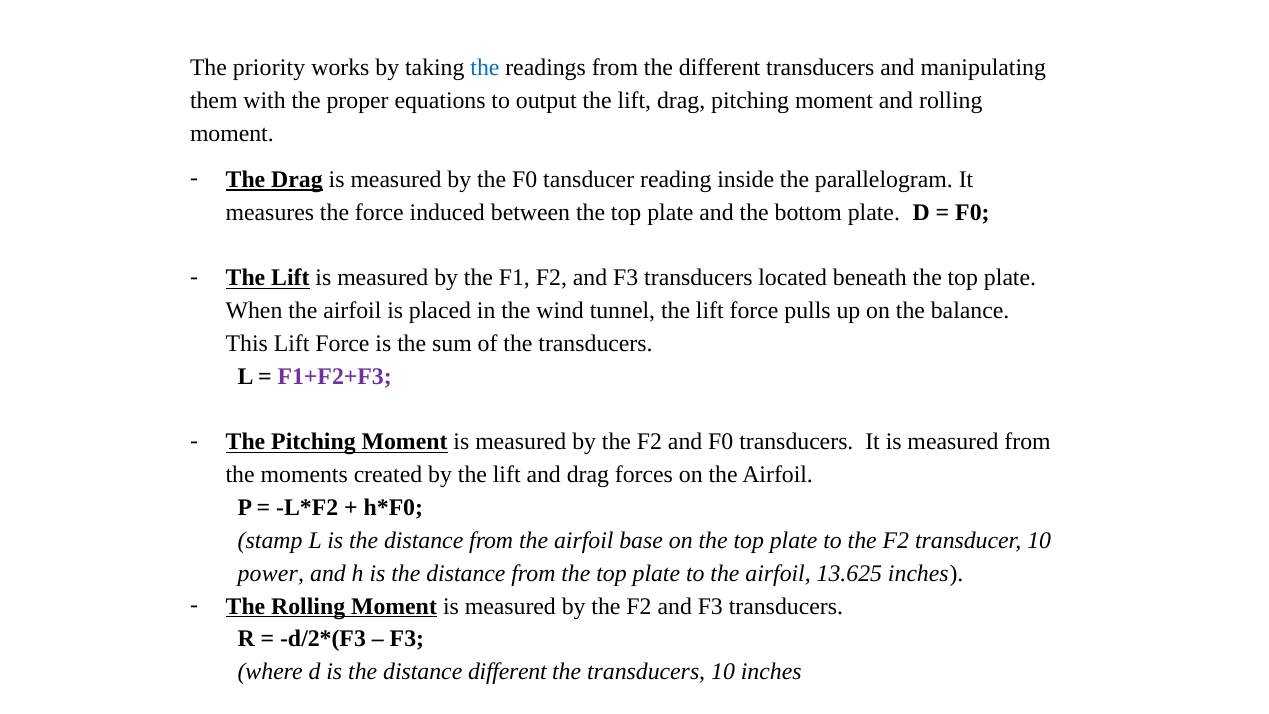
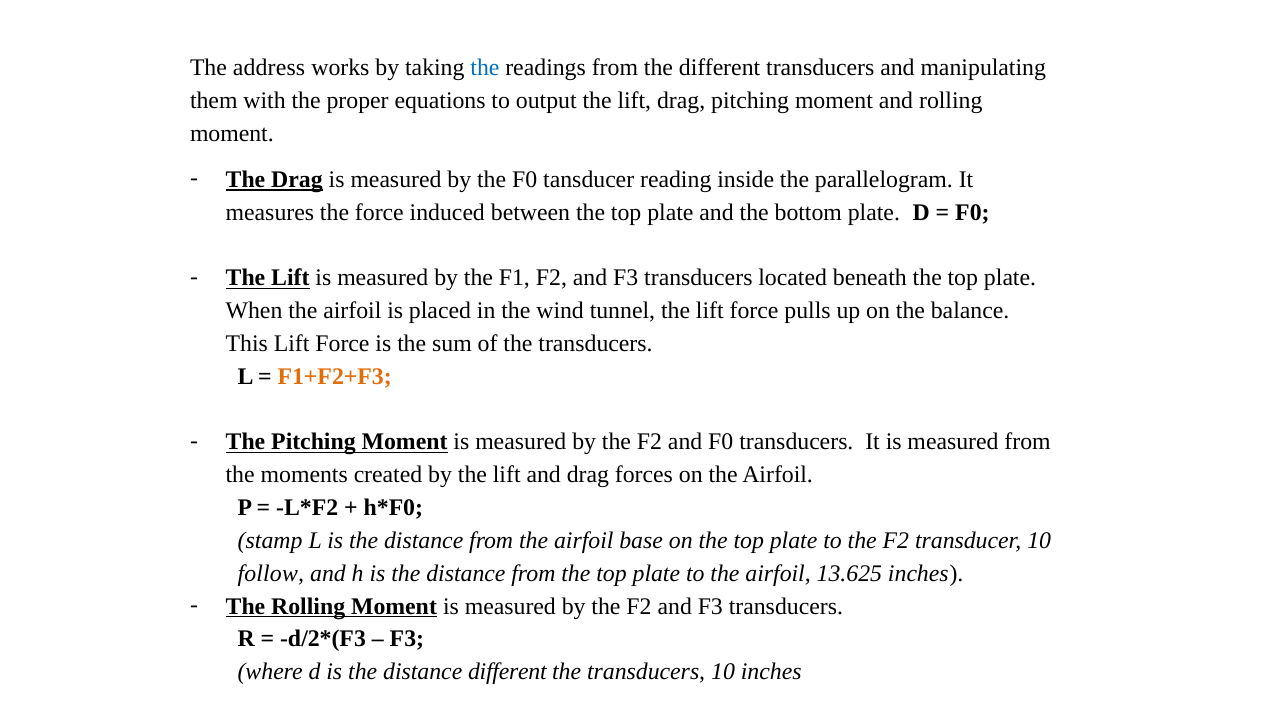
priority: priority -> address (269, 68)
F1+F2+F3 colour: purple -> orange (335, 376)
power: power -> follow (271, 573)
